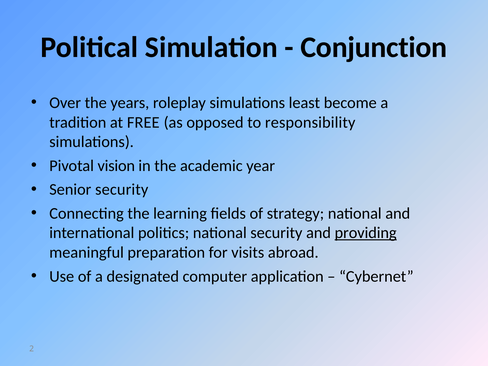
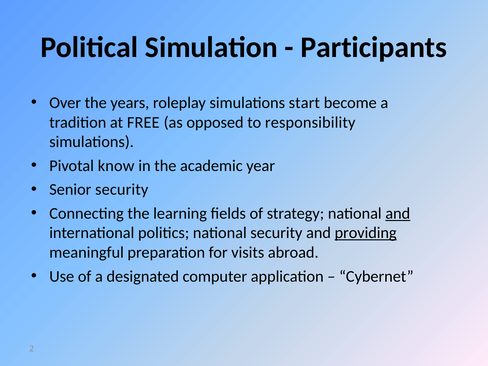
Conjunction: Conjunction -> Participants (374, 47)
least: least -> start (304, 103)
vision: vision -> know (116, 166)
and underline: none -> present (398, 213)
